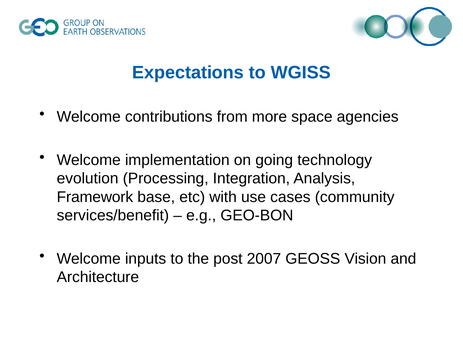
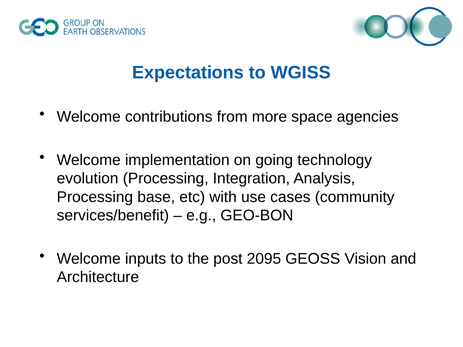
Framework: Framework -> Processing (95, 197)
2007: 2007 -> 2095 (264, 259)
